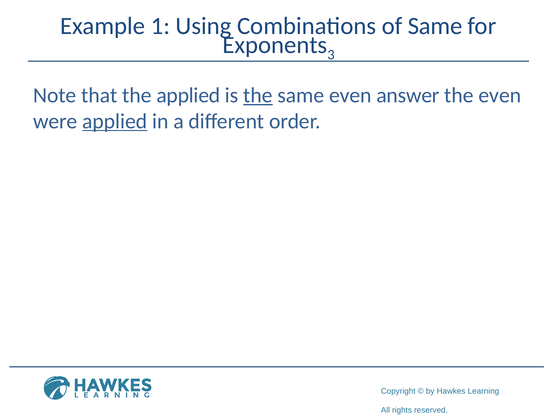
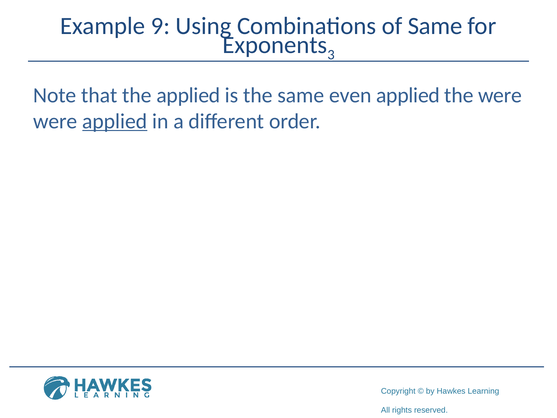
1: 1 -> 9 (160, 26)
the underline: present -> none (258, 95)
even answer: answer -> applied (408, 95)
the even: even -> were (500, 95)
